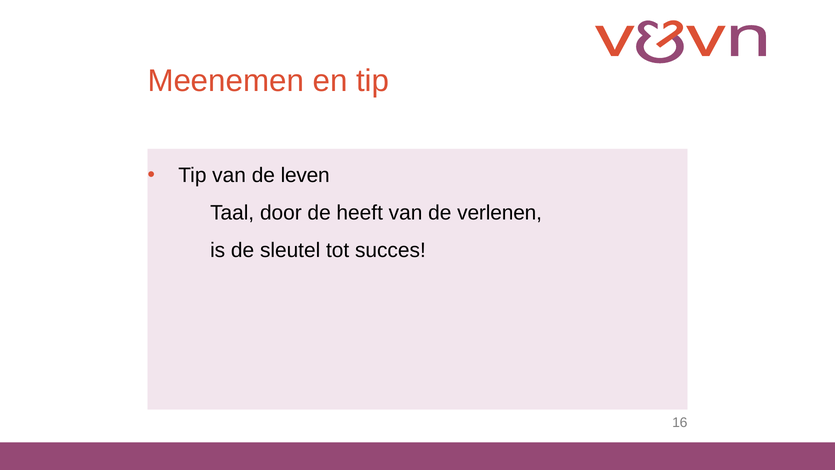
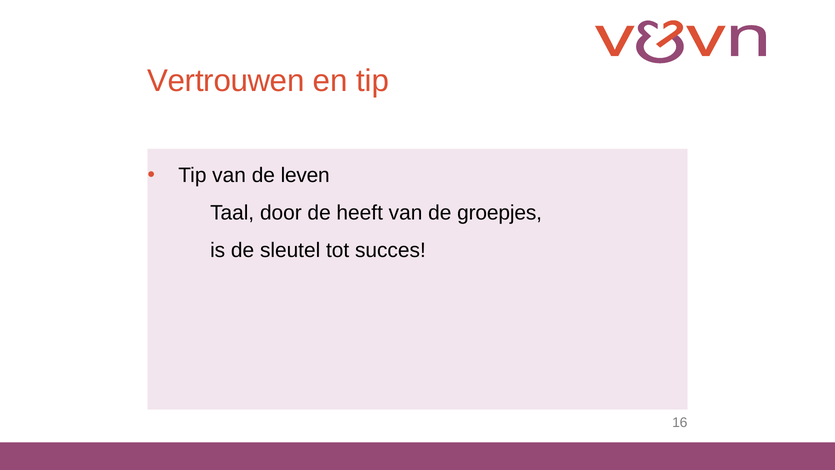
Meenemen: Meenemen -> Vertrouwen (226, 81)
verlenen: verlenen -> groepjes (500, 213)
